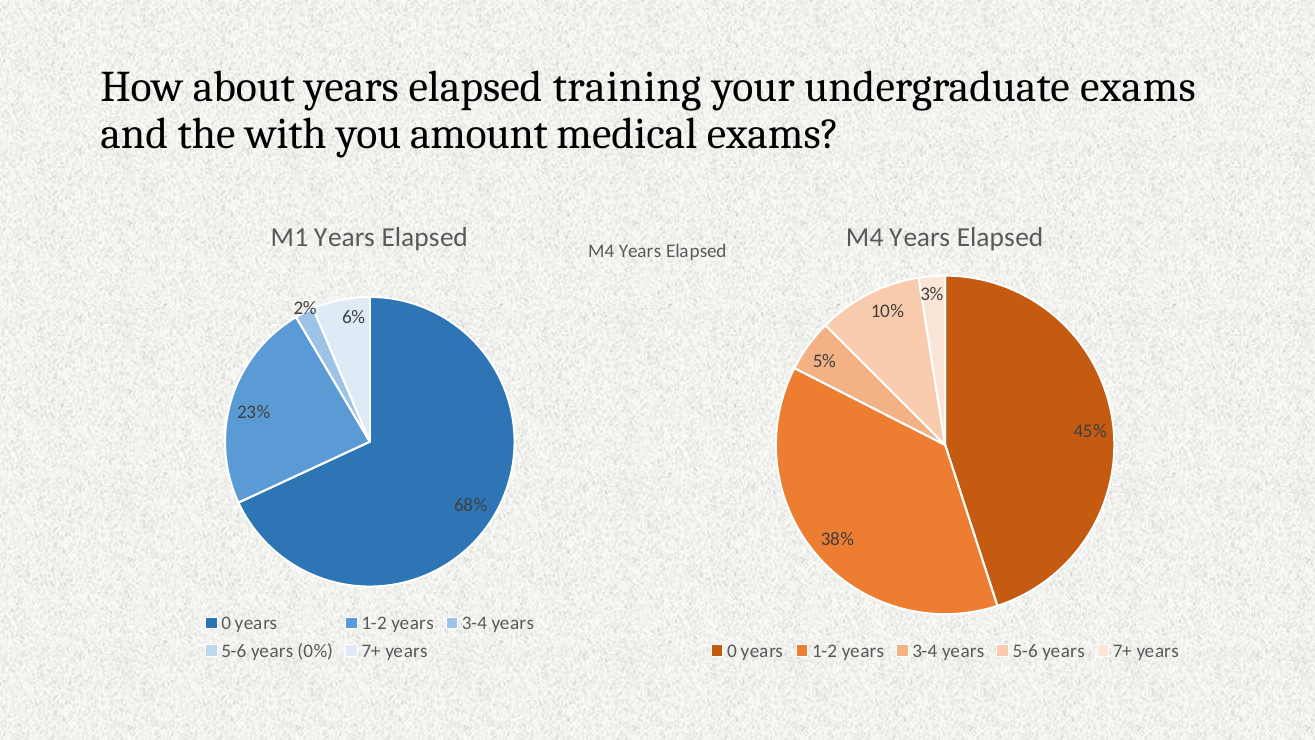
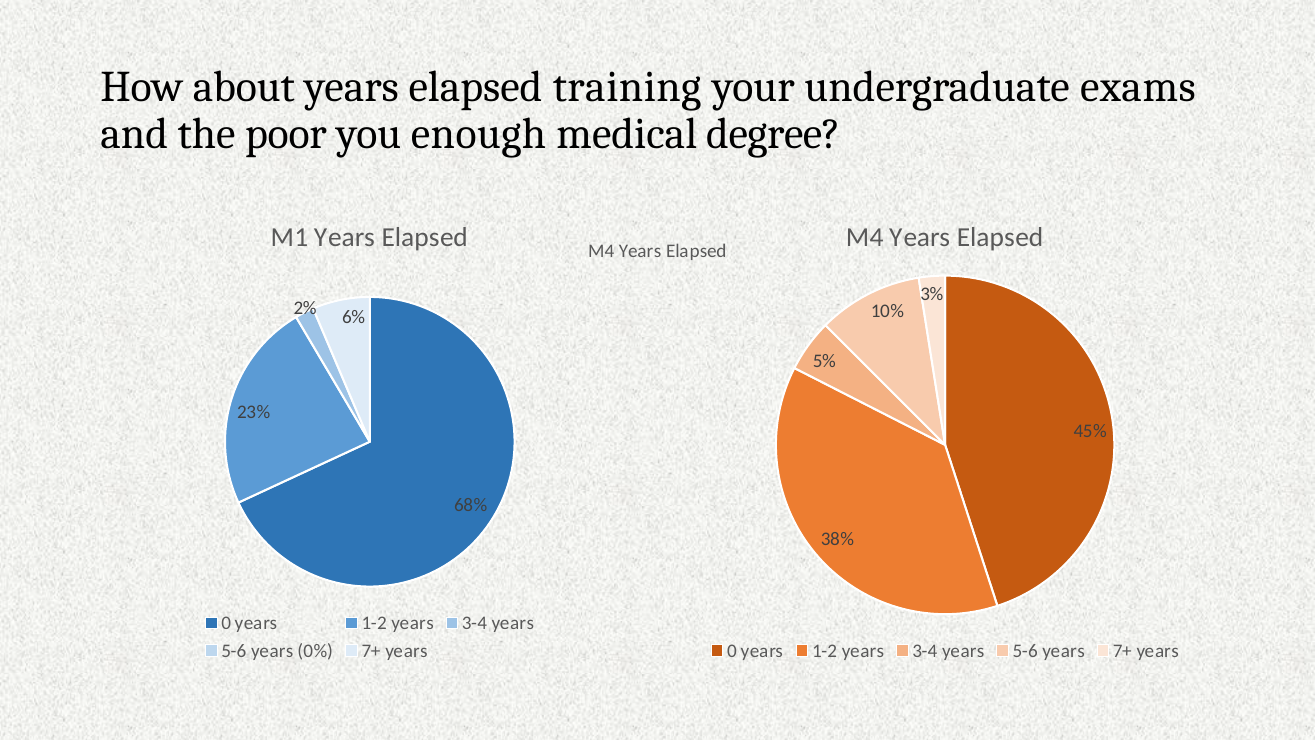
with: with -> poor (286, 134)
amount: amount -> enough (479, 134)
medical exams: exams -> degree (773, 134)
